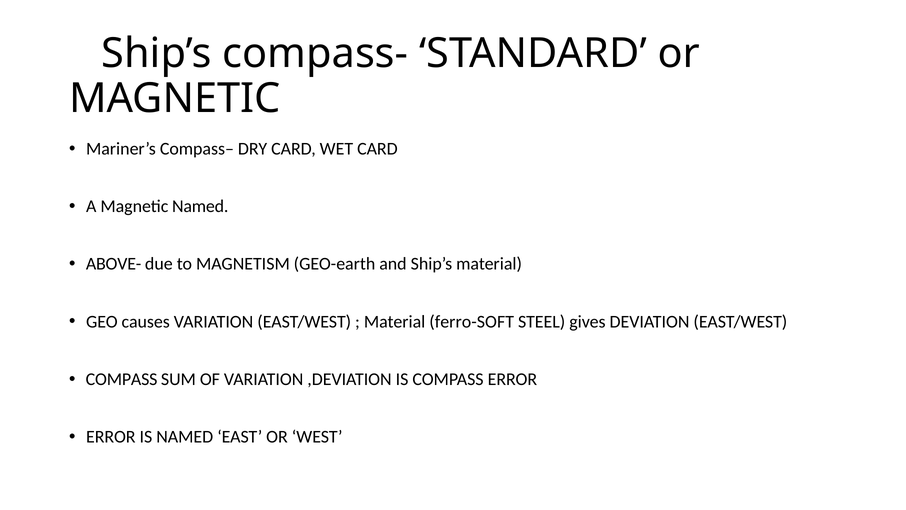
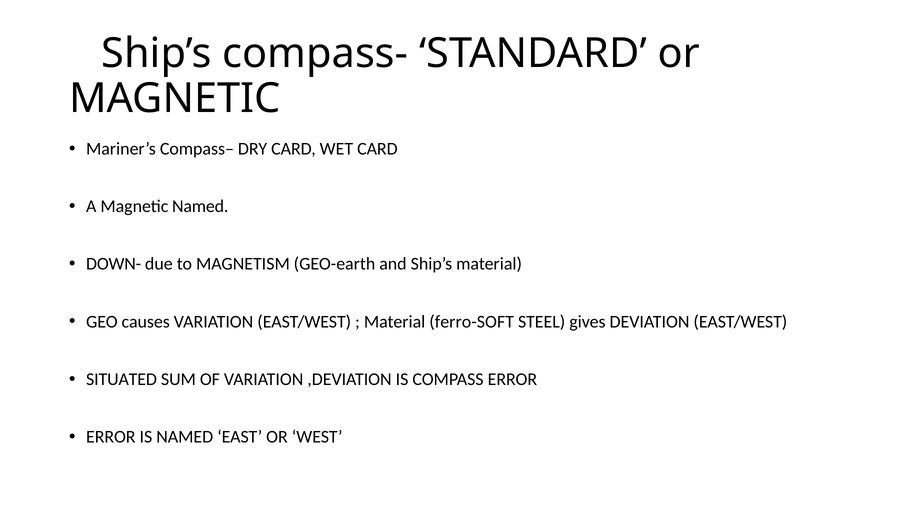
ABOVE-: ABOVE- -> DOWN- (114, 264)
COMPASS: COMPASS -> SITUATED (122, 379)
